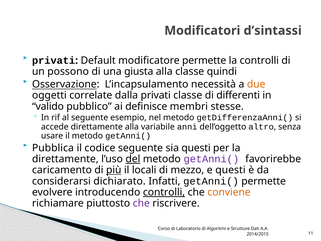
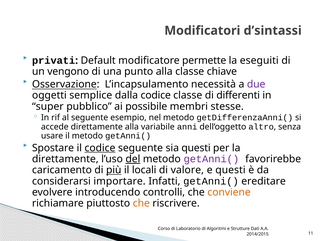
la controlli: controlli -> eseguiti (259, 60)
possono: possono -> vengono (68, 72)
giusta: giusta -> punto (139, 72)
quindi: quindi -> chiave (222, 72)
due colour: orange -> purple (256, 84)
correlate: correlate -> semplice (91, 95)
dalla privati: privati -> codice (156, 95)
valido: valido -> super (48, 106)
definisce: definisce -> possibile (146, 106)
Pubblica: Pubblica -> Spostare (53, 148)
codice underline: none -> present (100, 148)
mezzo: mezzo -> valore (187, 170)
dichiarato: dichiarato -> importare (120, 181)
getAnni( permette: permette -> ereditare (264, 181)
controlli underline: present -> none (164, 192)
che colour: purple -> orange (141, 203)
